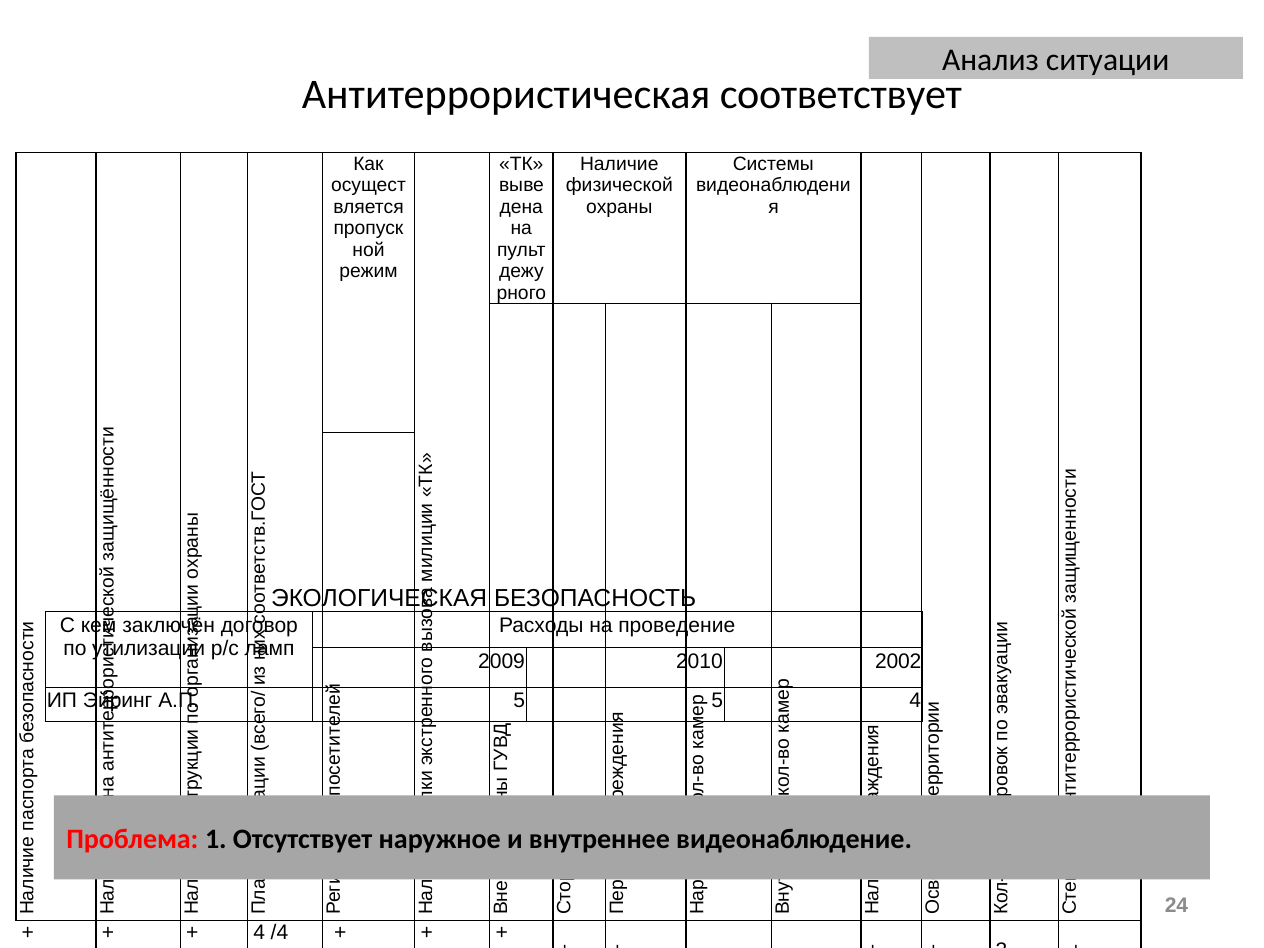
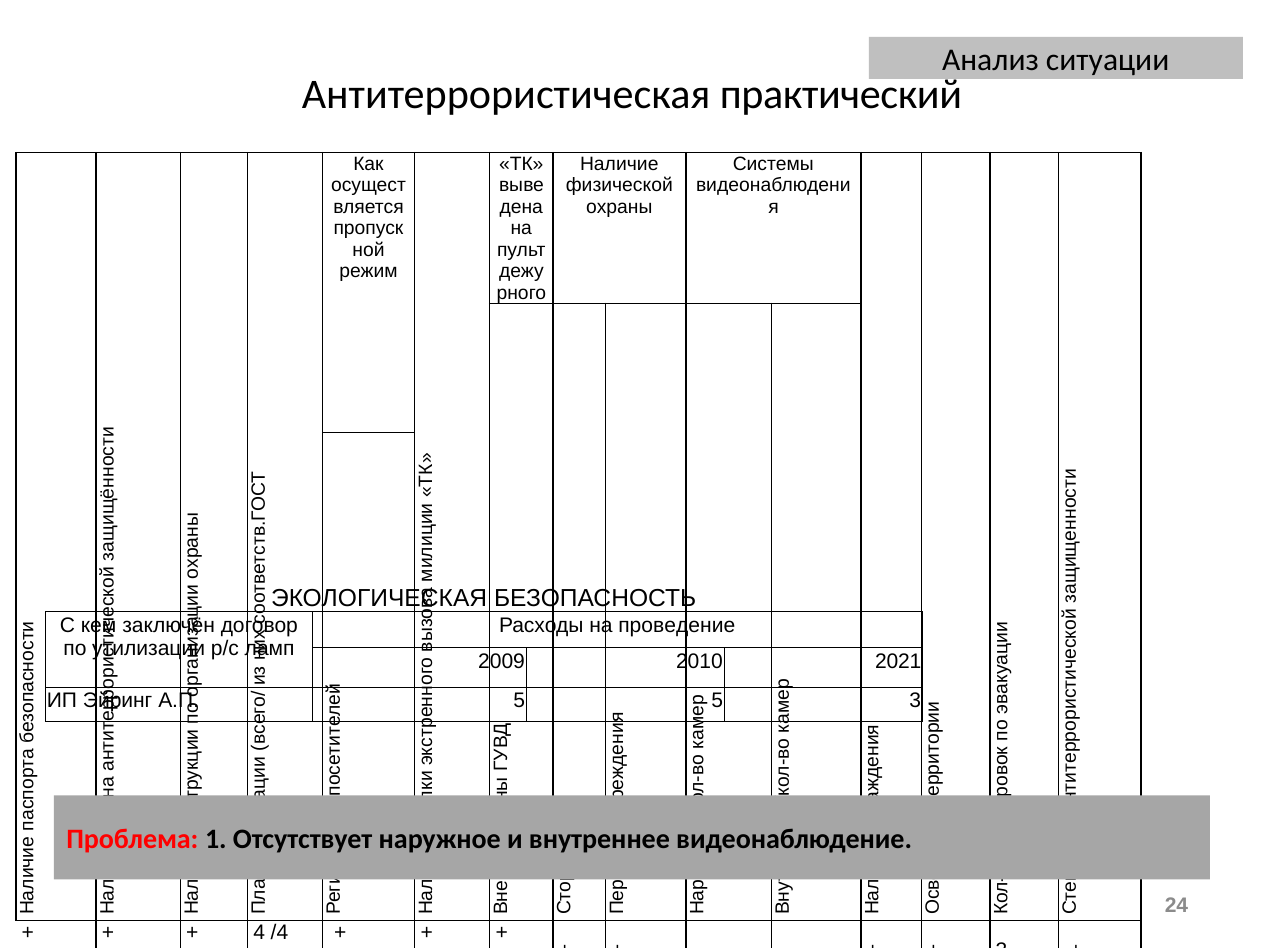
соответствует: соответствует -> практический (841, 94)
2002: 2002 -> 2021 (898, 661)
5 4: 4 -> 3 (915, 701)
